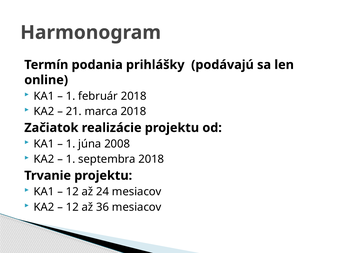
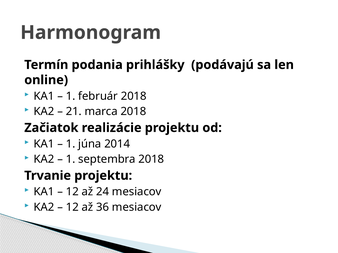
2008: 2008 -> 2014 (117, 144)
